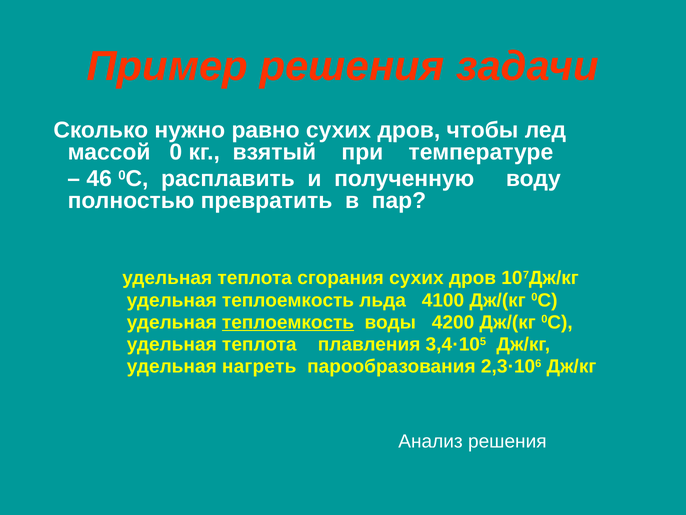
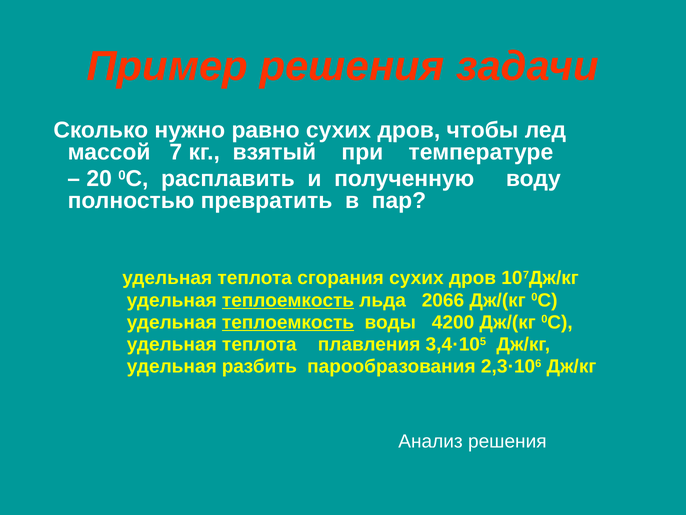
0: 0 -> 7 (176, 152)
46: 46 -> 20 (99, 179)
теплоемкость underline: none -> present (288, 300)
4100: 4100 -> 2066 (443, 300)
нагреть: нагреть -> разбить (259, 366)
